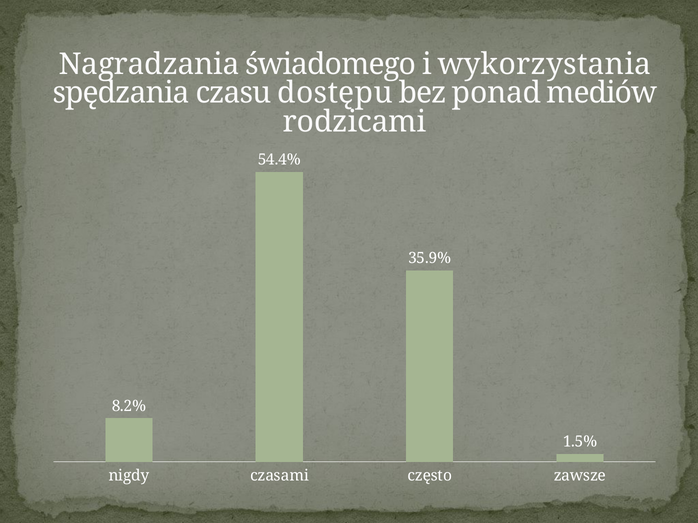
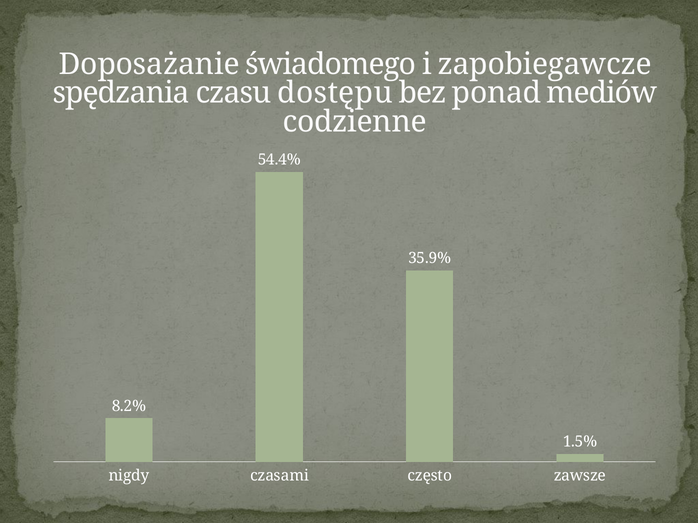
Nagradzania: Nagradzania -> Doposażanie (149, 64)
wykorzystania: wykorzystania -> zapobiegawcze (545, 64)
rodzicami: rodzicami -> codzienne (355, 122)
